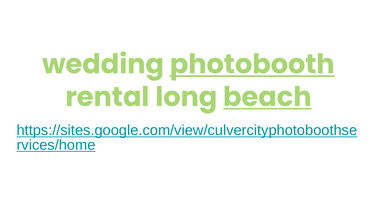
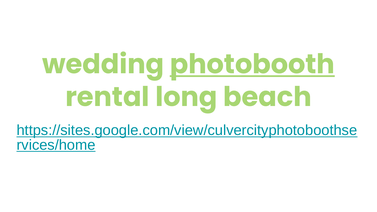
beach underline: present -> none (267, 97)
